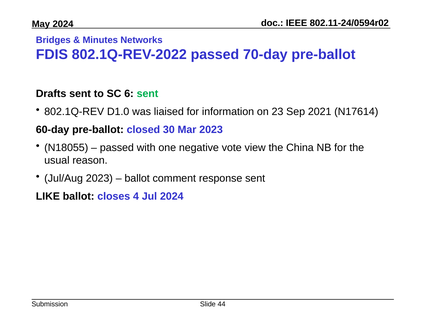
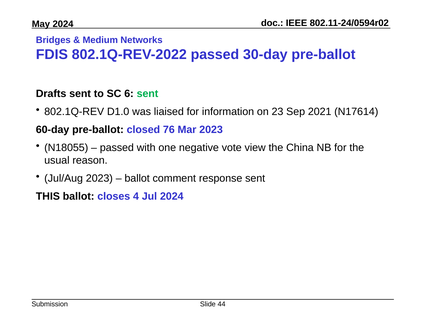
Minutes: Minutes -> Medium (100, 40)
70-day: 70-day -> 30-day (265, 54)
30: 30 -> 76 (169, 129)
LIKE: LIKE -> THIS (48, 196)
